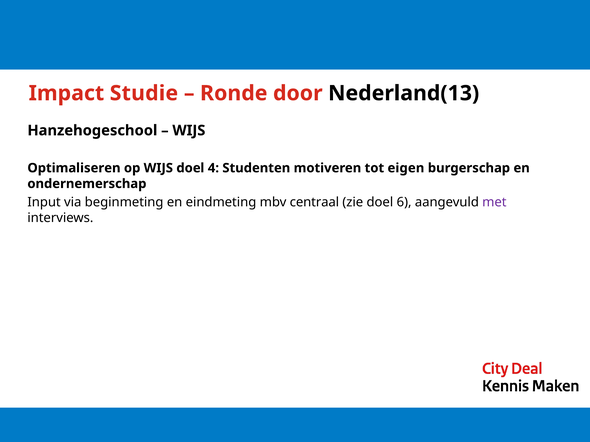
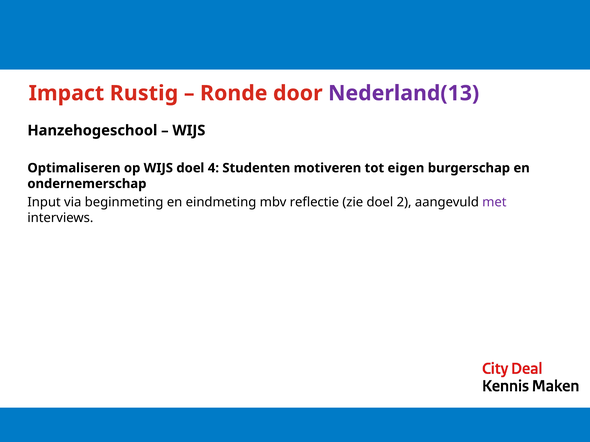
Studie: Studie -> Rustig (144, 93)
Nederland(13 colour: black -> purple (404, 93)
centraal: centraal -> reflectie (314, 202)
6: 6 -> 2 (404, 202)
